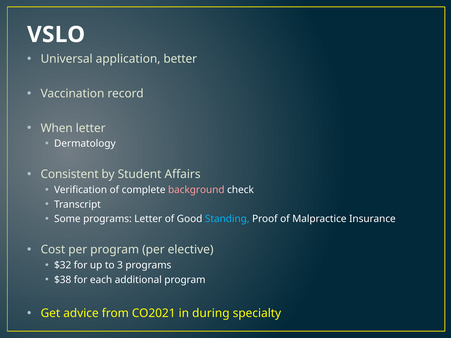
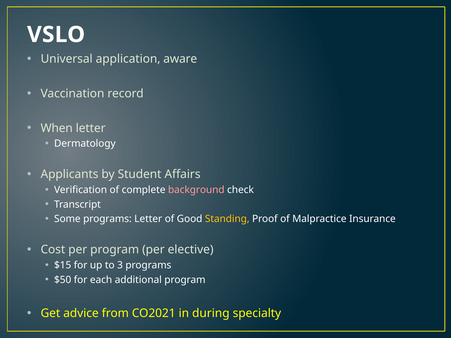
better: better -> aware (180, 59)
Consistent: Consistent -> Applicants (70, 175)
Standing colour: light blue -> yellow (227, 219)
$32: $32 -> $15 (63, 265)
$38: $38 -> $50 (63, 280)
